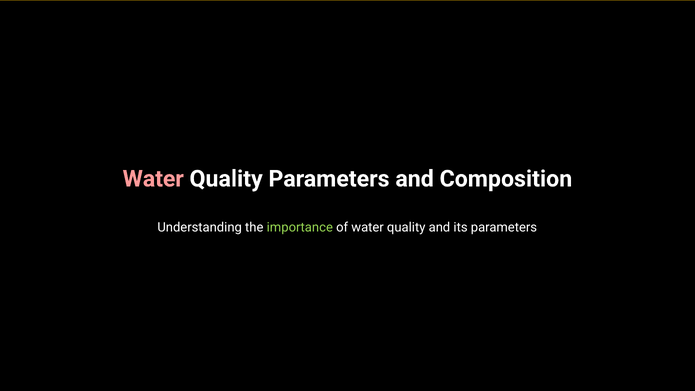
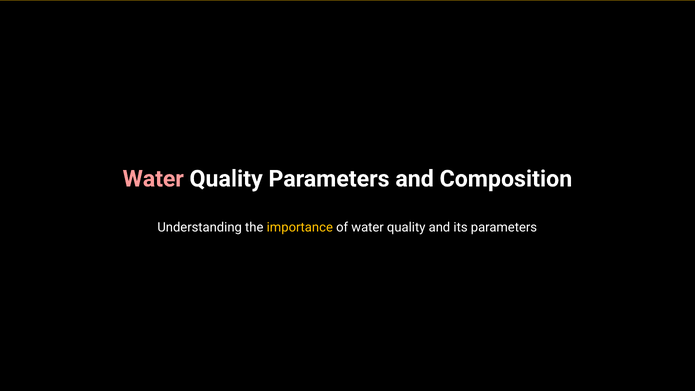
importance colour: light green -> yellow (300, 228)
